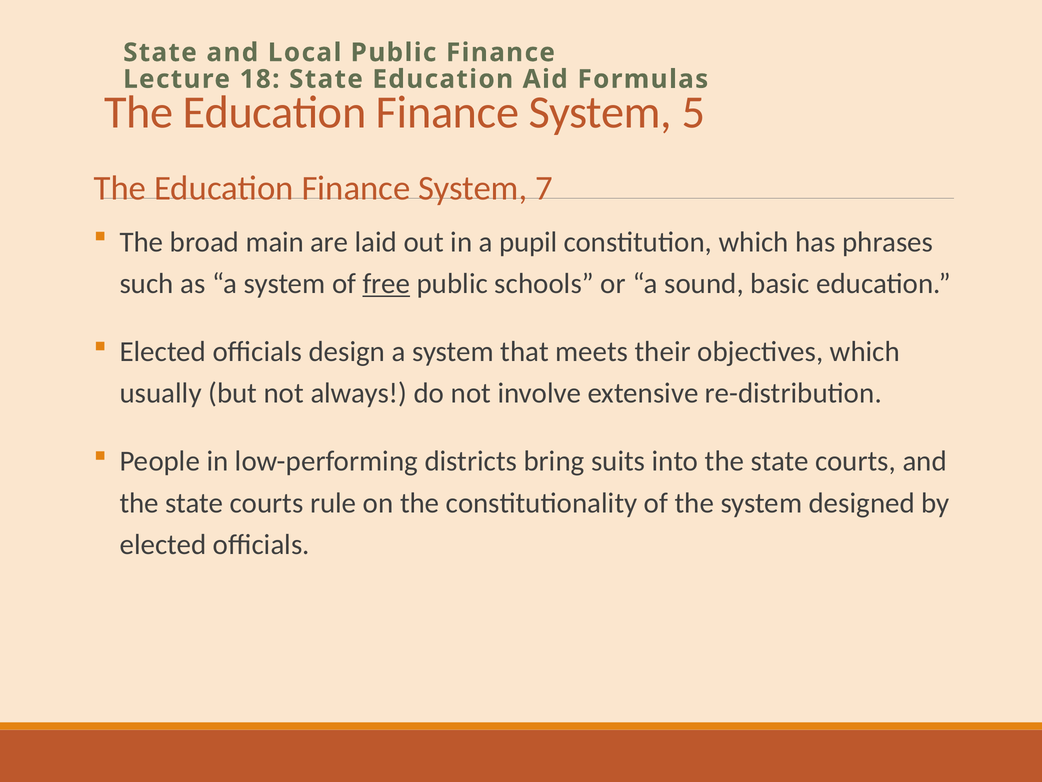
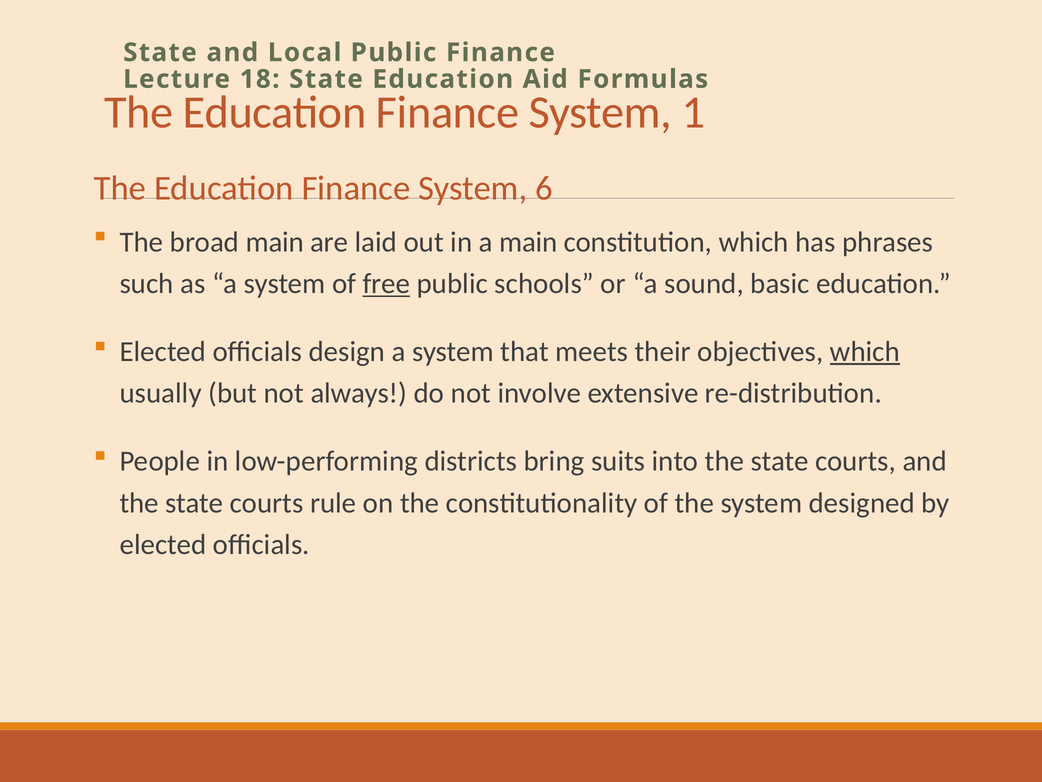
5: 5 -> 1 (693, 112)
7: 7 -> 6 (544, 188)
a pupil: pupil -> main (528, 242)
which underline: none -> present (865, 351)
